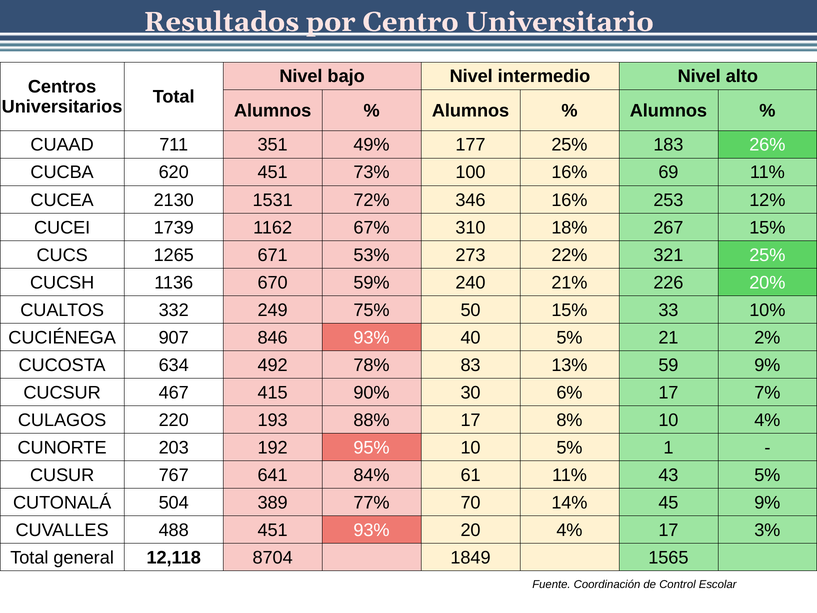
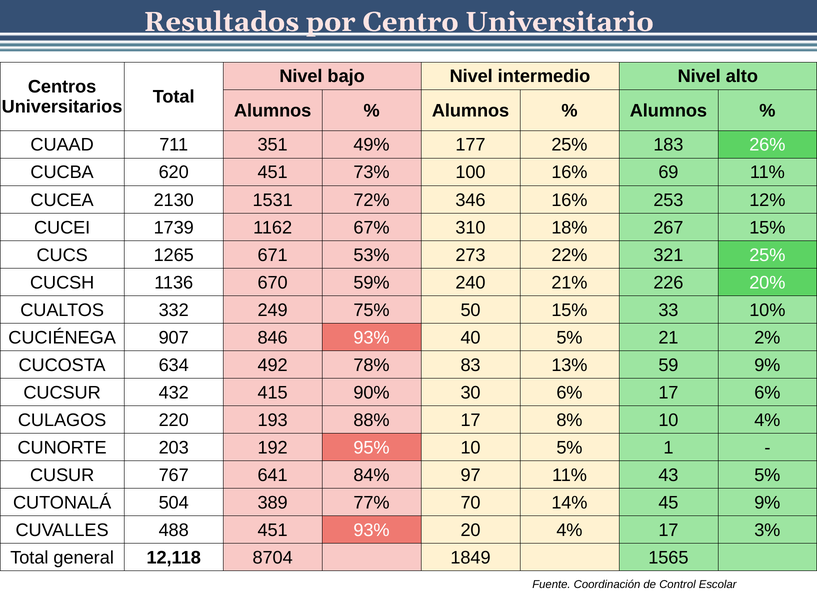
467: 467 -> 432 (174, 392)
17 7%: 7% -> 6% (767, 392)
61: 61 -> 97 (471, 475)
